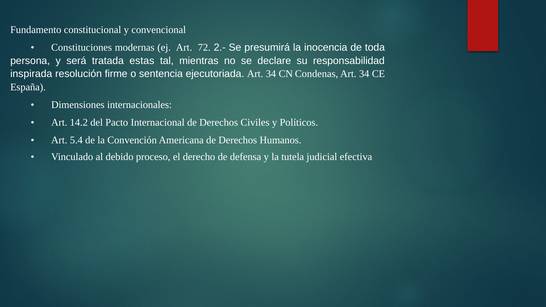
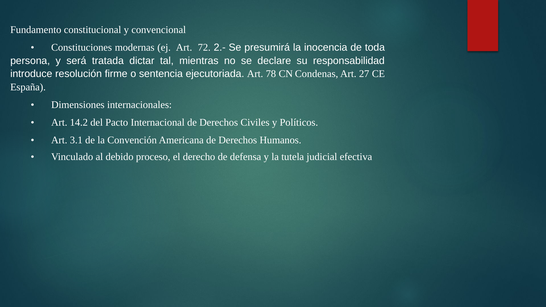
estas: estas -> dictar (142, 61)
inspirada: inspirada -> introduce (31, 74)
ejecutoriada Art 34: 34 -> 78 (271, 74)
34: 34 -> 27 (364, 74)
5.4: 5.4 -> 3.1 (76, 140)
